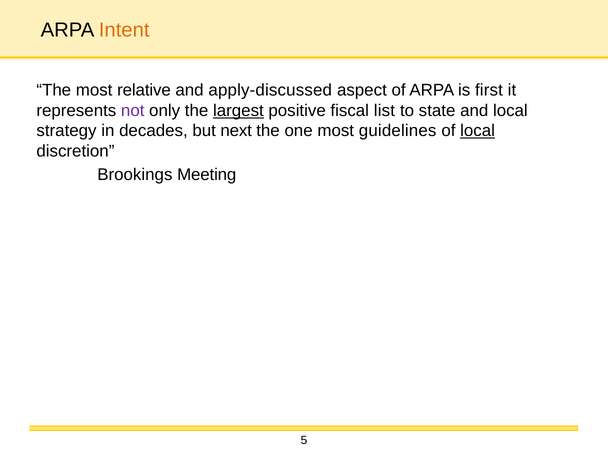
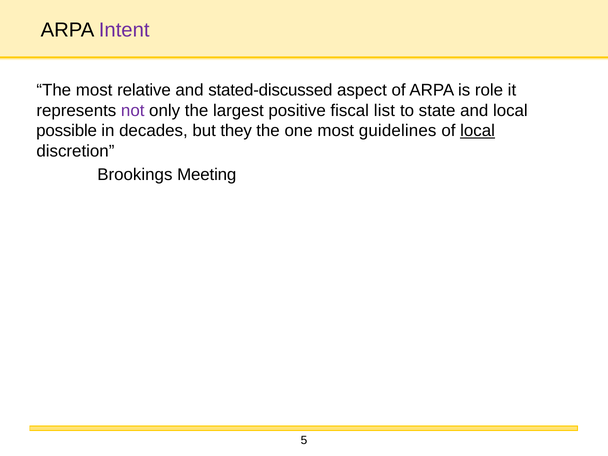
Intent colour: orange -> purple (124, 30)
apply-discussed: apply-discussed -> stated-discussed (270, 90)
first: first -> role (489, 90)
largest underline: present -> none (238, 111)
strategy: strategy -> possible (67, 131)
next: next -> they (236, 131)
